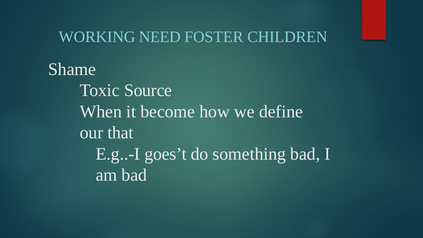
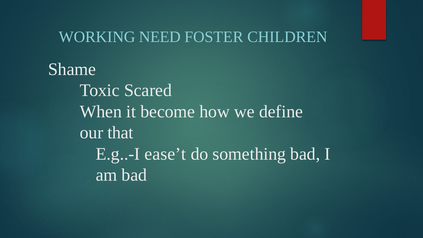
Source: Source -> Scared (148, 90)
goes’t: goes’t -> ease’t (165, 154)
